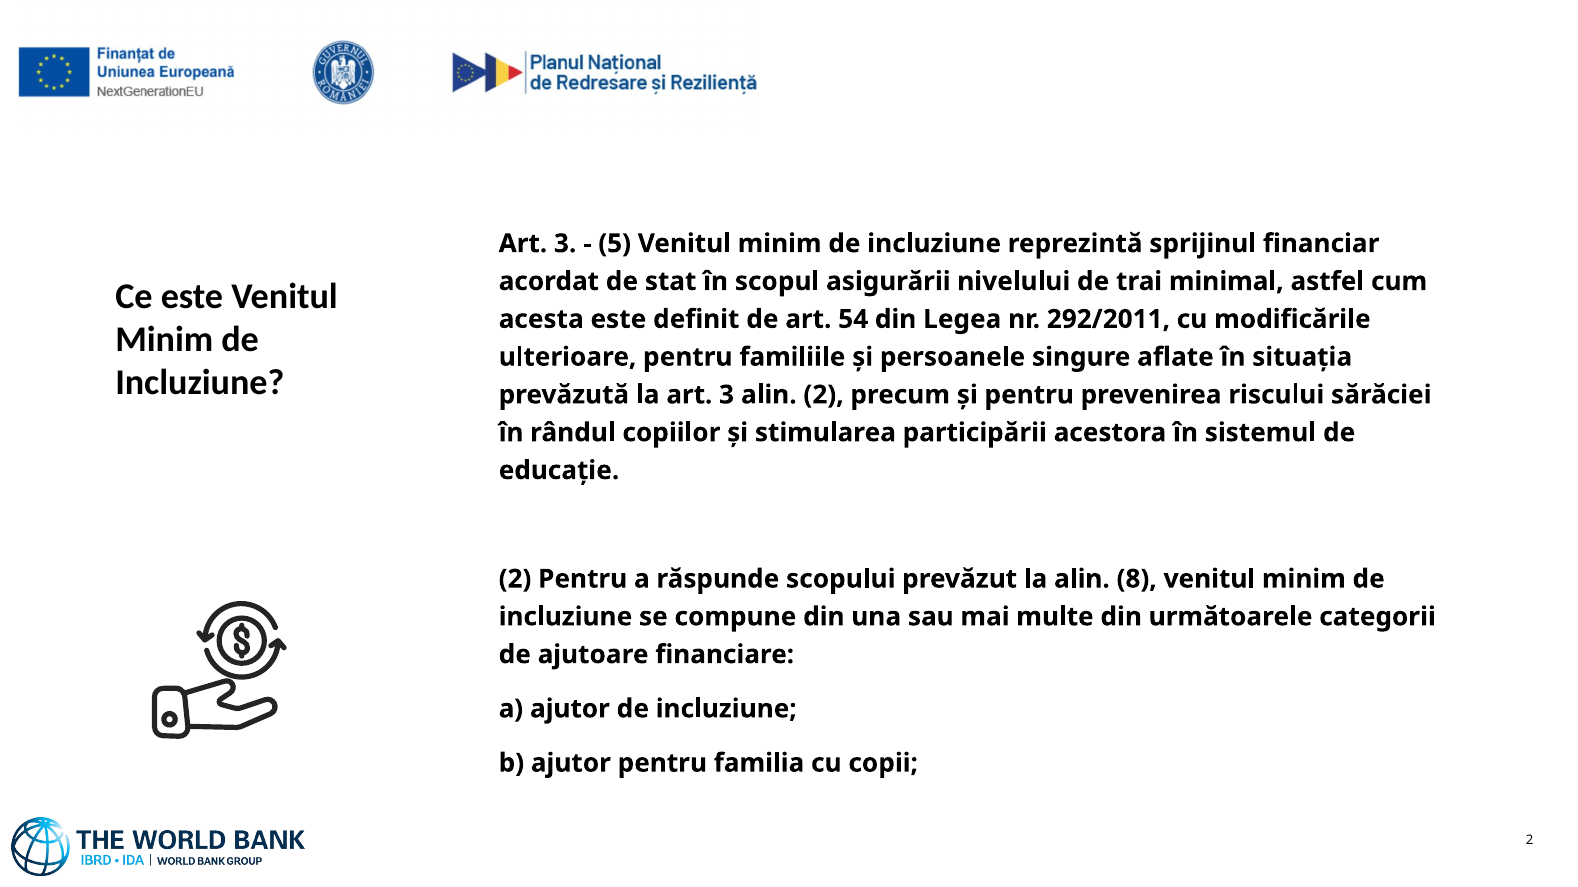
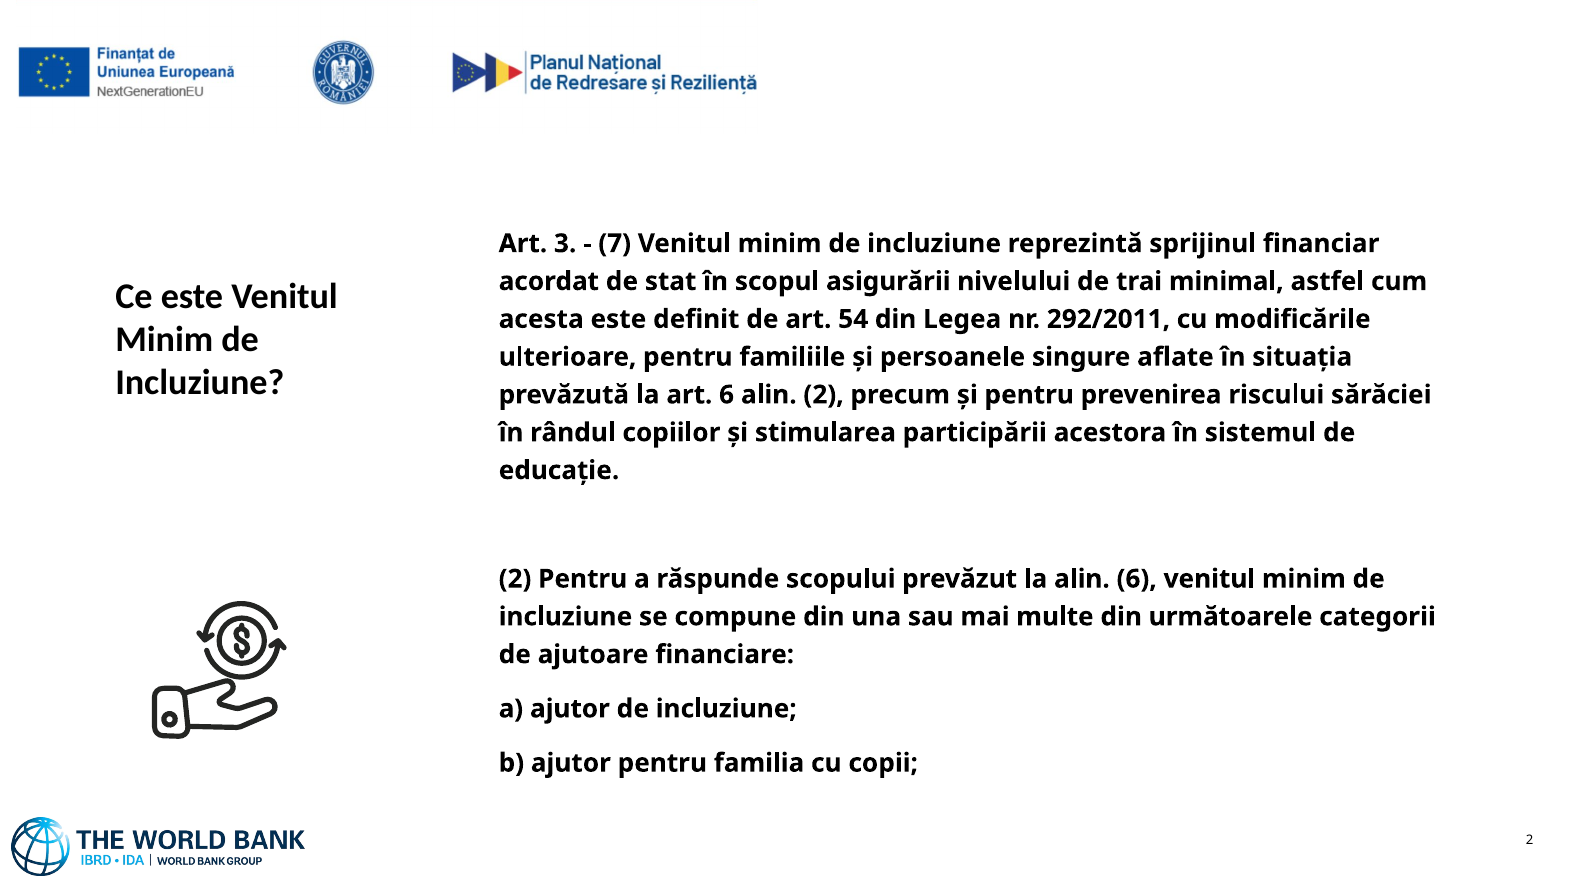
5: 5 -> 7 (615, 244)
la art 3: 3 -> 6 (727, 395)
alin 8: 8 -> 6 (1137, 579)
